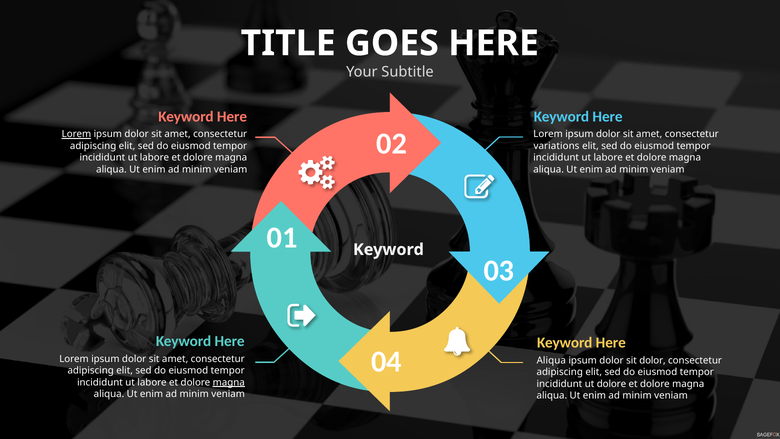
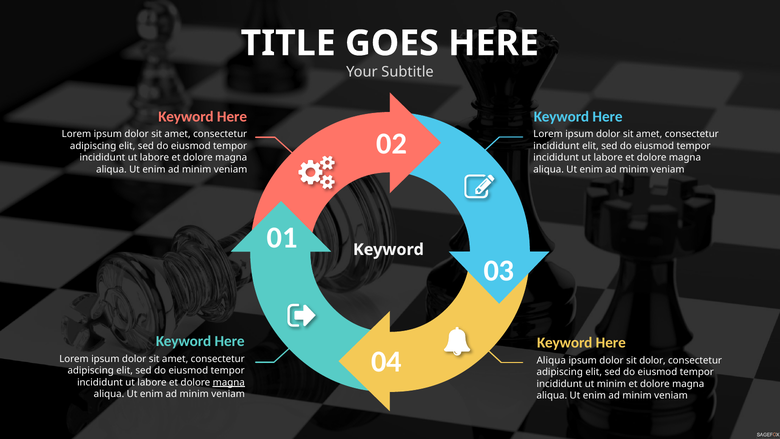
Lorem underline: present -> none (76, 134)
variations: variations -> incididunt (556, 146)
ut dolore: dolore -> minim (611, 384)
